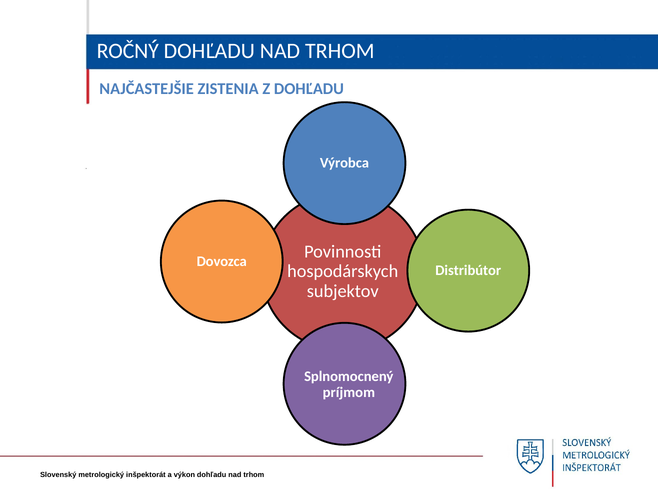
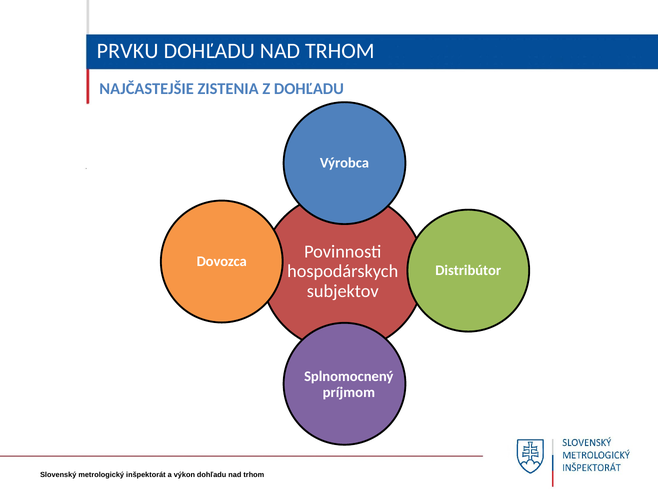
ROČNÝ: ROČNÝ -> PRVKU (128, 51)
